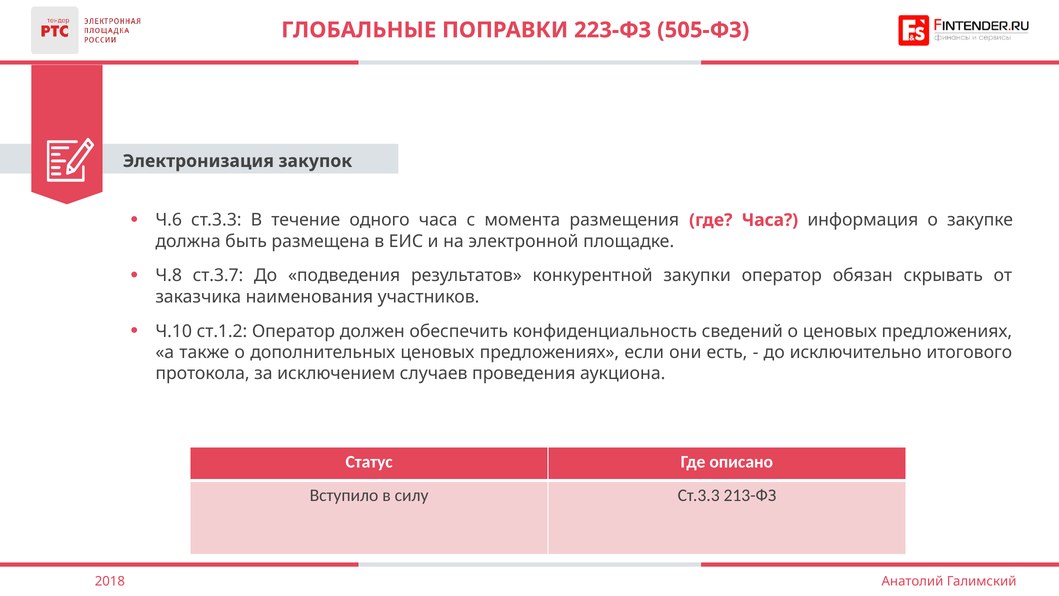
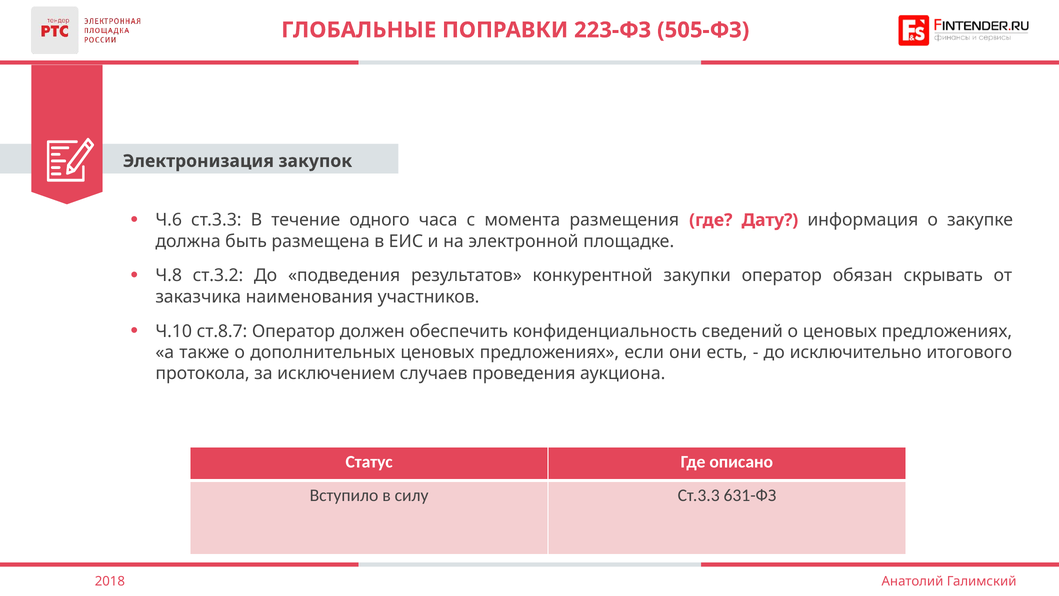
где Часа: Часа -> Дату (770, 220)
ст.3.7: ст.3.7 -> ст.3.2 (218, 276)
ст.1.2: ст.1.2 -> ст.8.7 (222, 331)
213-ФЗ: 213-ФЗ -> 631-ФЗ (750, 495)
